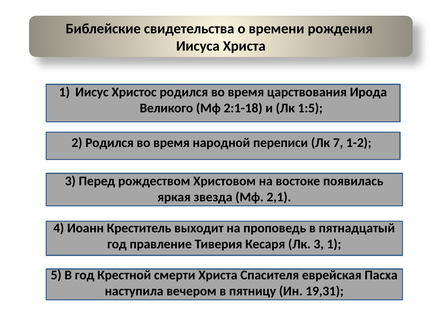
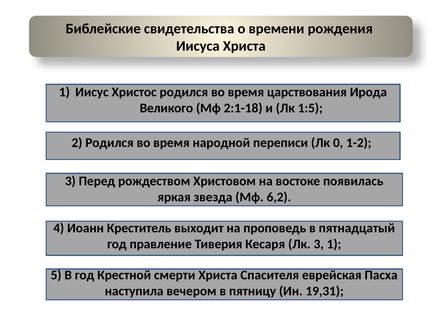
7: 7 -> 0 (338, 143)
2,1: 2,1 -> 6,2 (279, 197)
